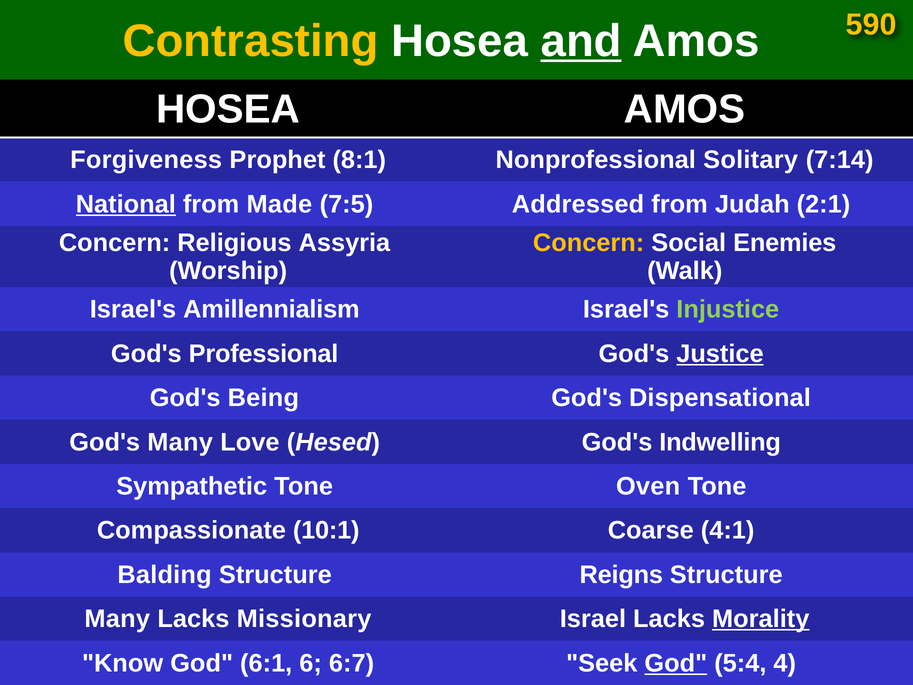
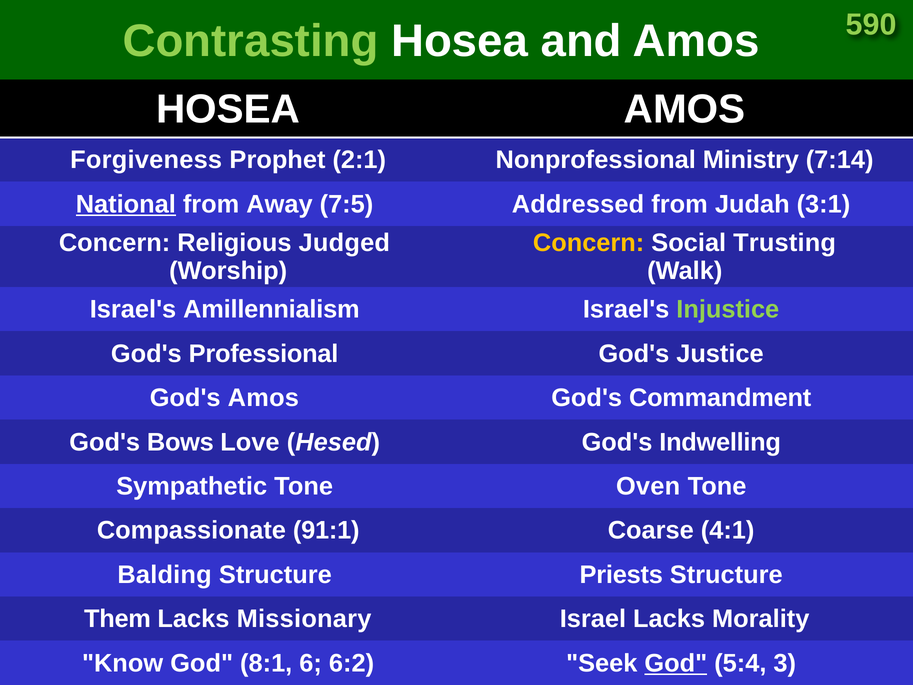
Contrasting colour: yellow -> light green (251, 41)
and underline: present -> none (581, 41)
590 colour: yellow -> light green (871, 25)
8:1: 8:1 -> 2:1 (359, 160)
Solitary: Solitary -> Ministry (751, 160)
Made: Made -> Away (279, 204)
2:1: 2:1 -> 3:1 (823, 204)
Assyria: Assyria -> Judged (344, 243)
Enemies: Enemies -> Trusting (785, 243)
Justice underline: present -> none (720, 354)
God's Being: Being -> Amos (263, 398)
Dispensational: Dispensational -> Commandment (720, 398)
God's Many: Many -> Bows (180, 442)
10:1: 10:1 -> 91:1 (326, 530)
Reigns: Reigns -> Priests (621, 575)
Many: Many -> Them (117, 619)
Morality underline: present -> none (761, 619)
6:1: 6:1 -> 8:1 (266, 663)
6:7: 6:7 -> 6:2 (352, 663)
4: 4 -> 3 (785, 663)
